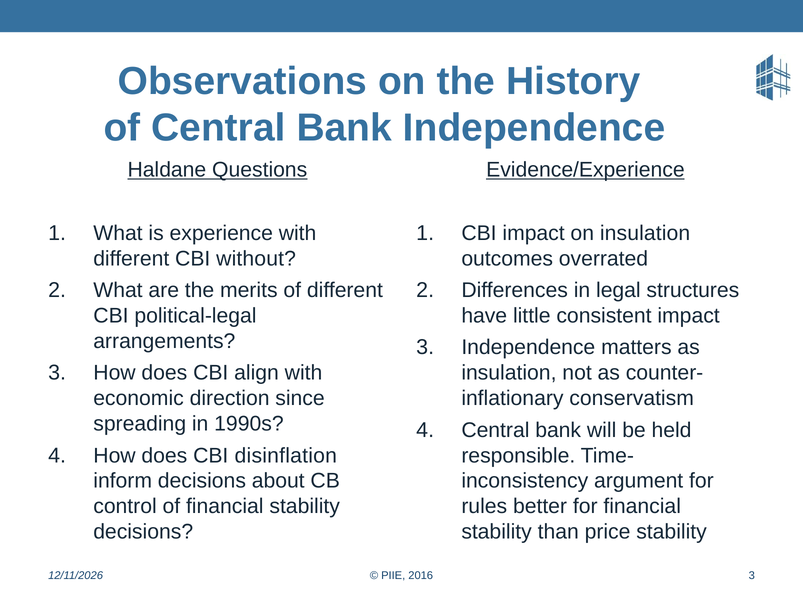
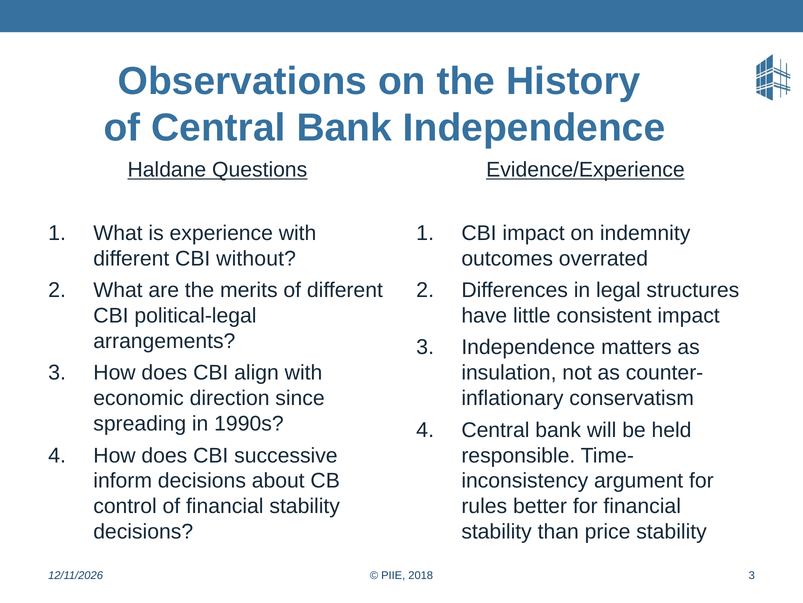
on insulation: insulation -> indemnity (645, 233)
disinflation: disinflation -> successive (286, 455)
2016: 2016 -> 2018 (421, 575)
